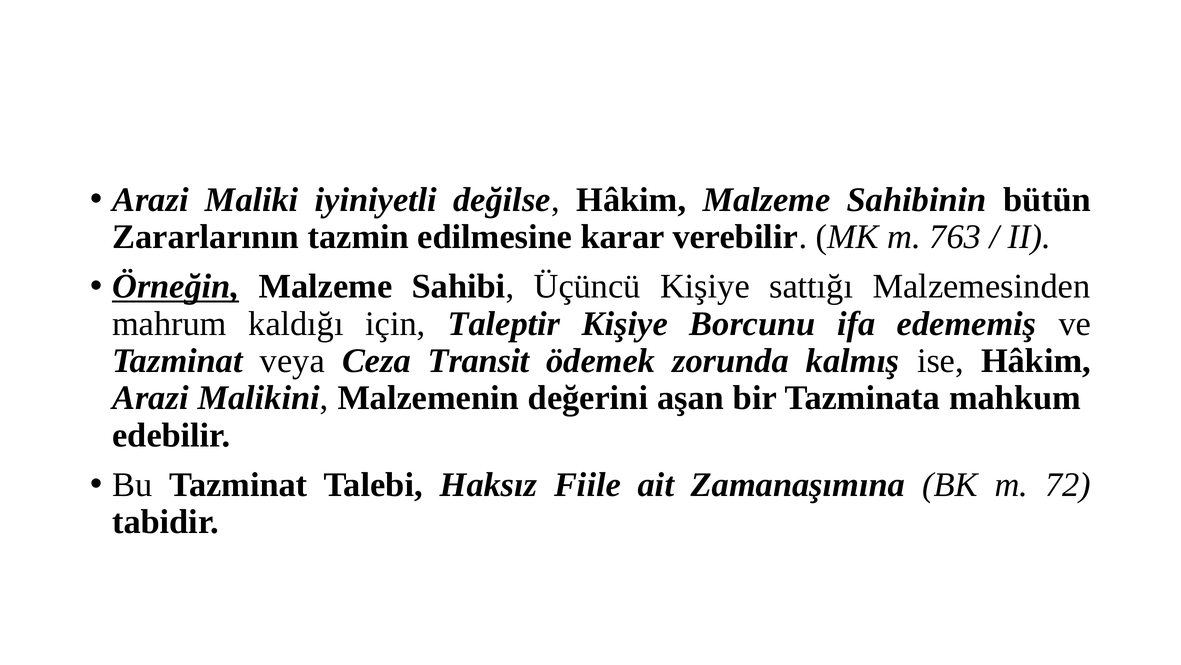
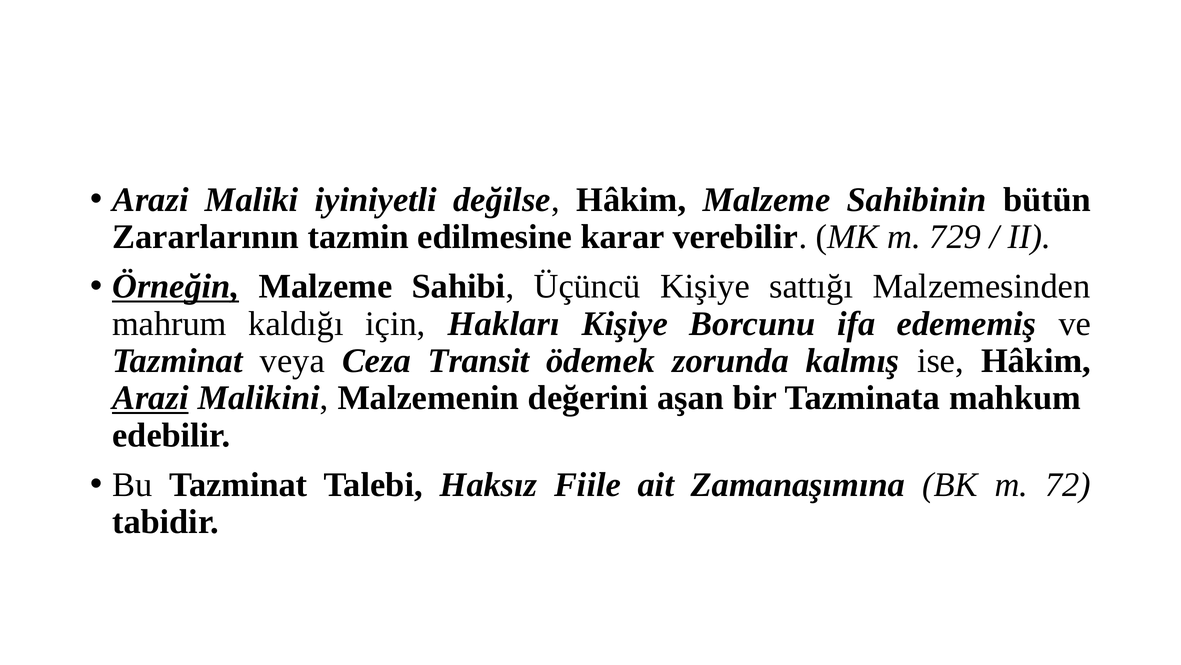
763: 763 -> 729 (955, 237)
Taleptir: Taleptir -> Hakları (504, 323)
Arazi underline: none -> present (150, 398)
